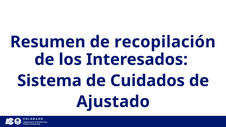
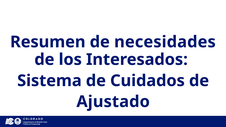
recopilación: recopilación -> necesidades (165, 42)
